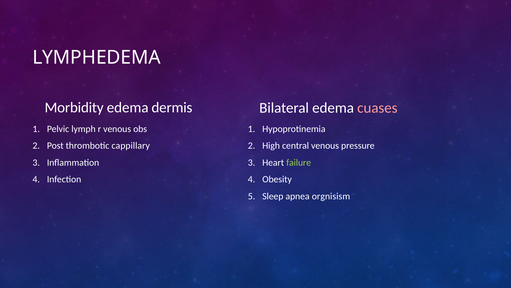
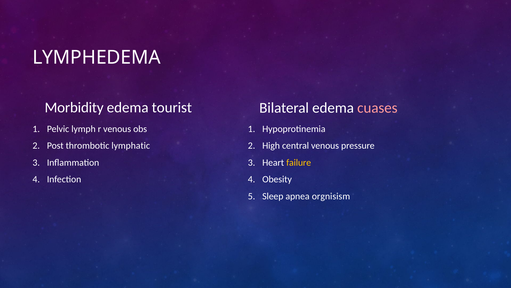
dermis: dermis -> tourist (172, 107)
cappillary: cappillary -> lymphatic (131, 145)
failure colour: light green -> yellow (299, 162)
